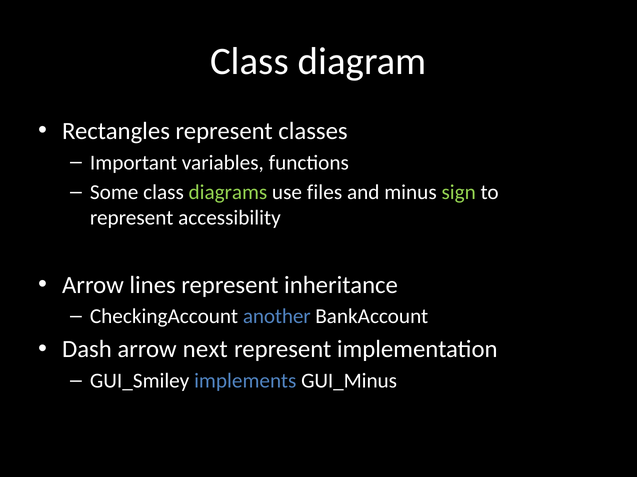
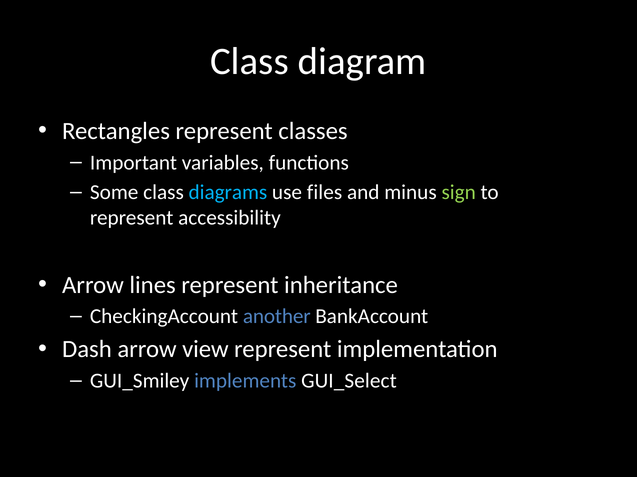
diagrams colour: light green -> light blue (228, 193)
next: next -> view (205, 350)
GUI_Minus: GUI_Minus -> GUI_Select (349, 381)
